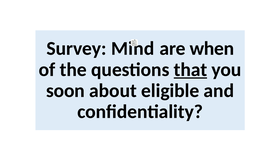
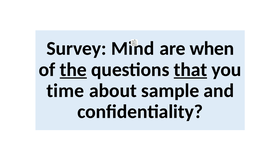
the underline: none -> present (73, 70)
soon: soon -> time (65, 91)
eligible: eligible -> sample (170, 91)
